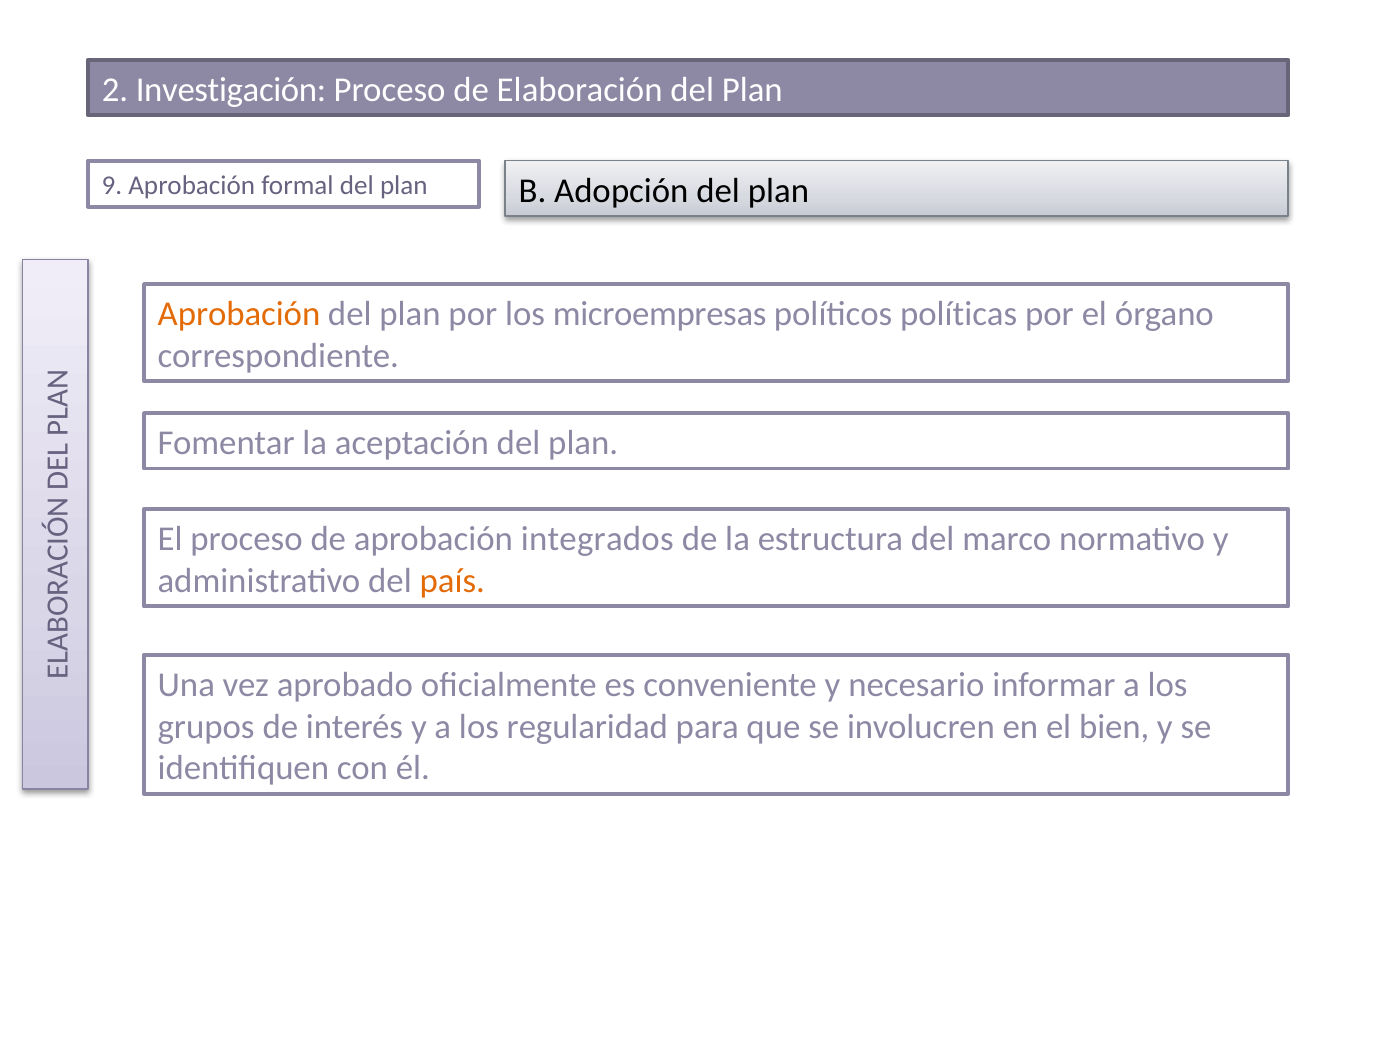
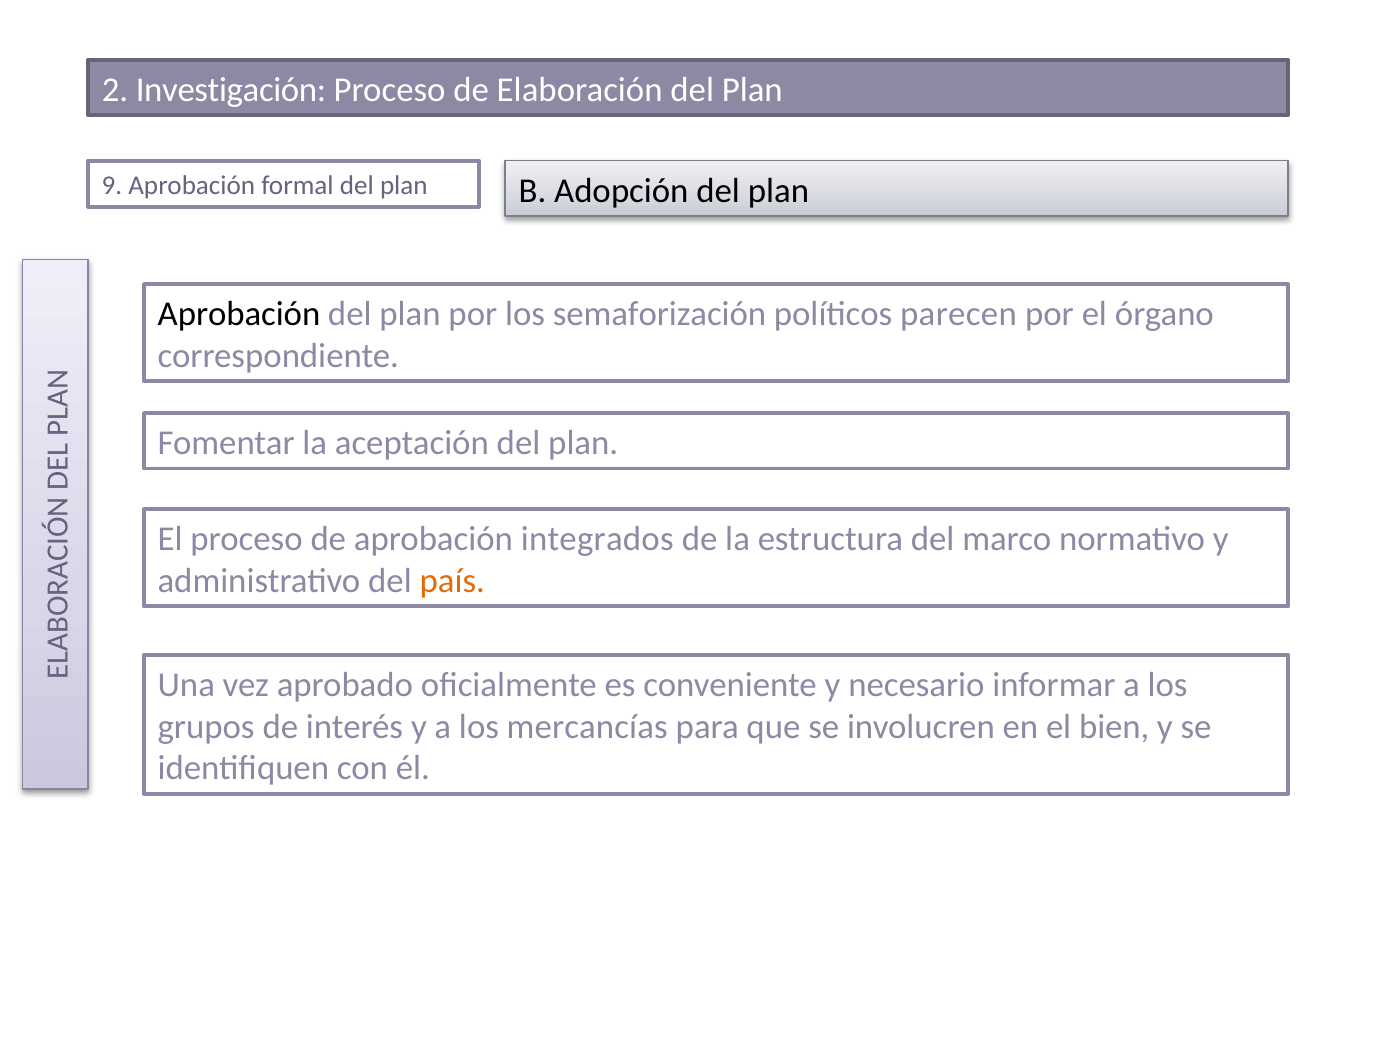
Aprobación colour: orange -> black (239, 314)
microempresas: microempresas -> semaforización (660, 314)
políticas: políticas -> parecen (958, 314)
regularidad: regularidad -> mercancías (587, 726)
